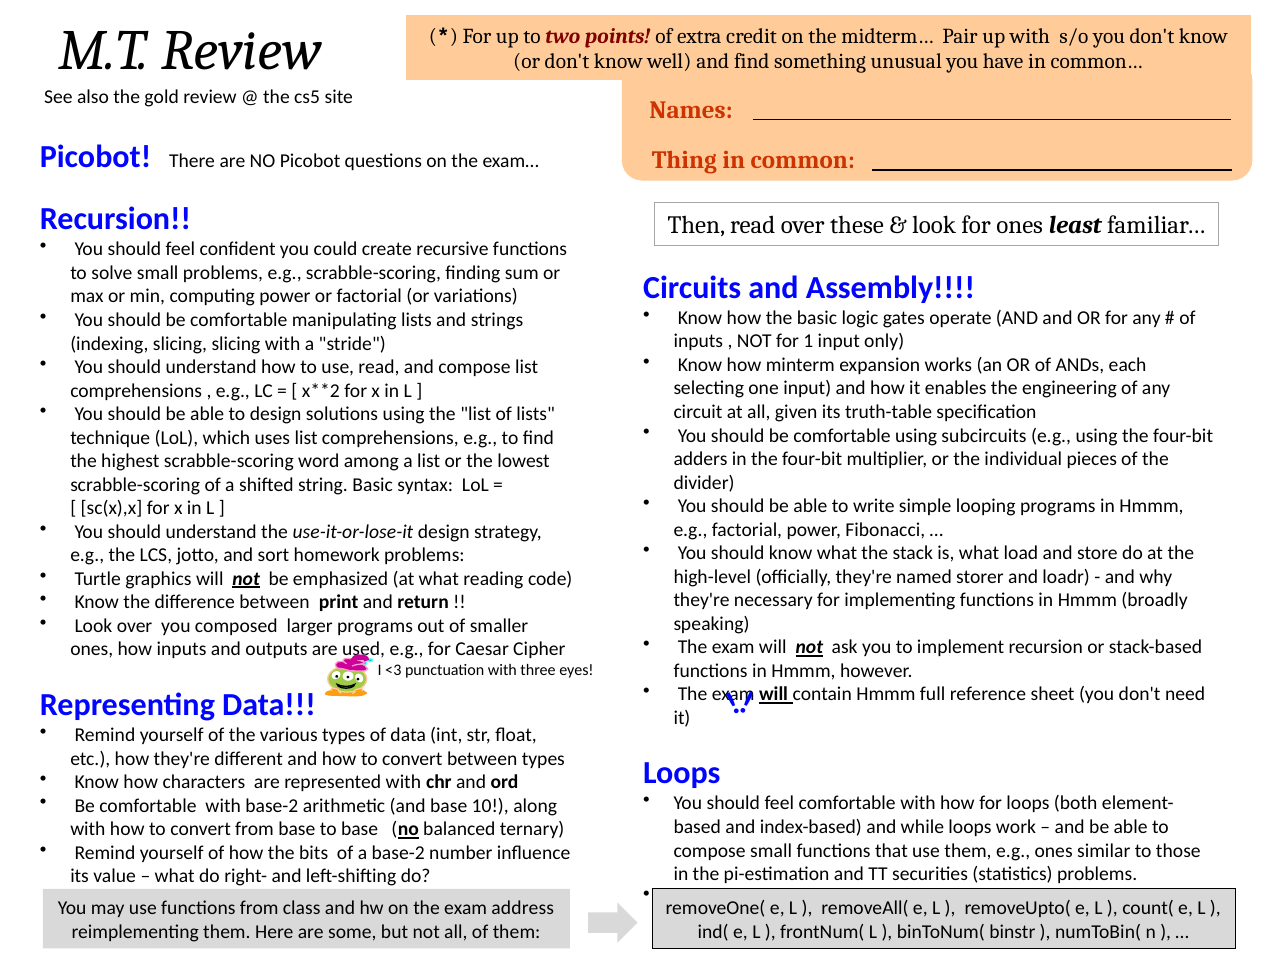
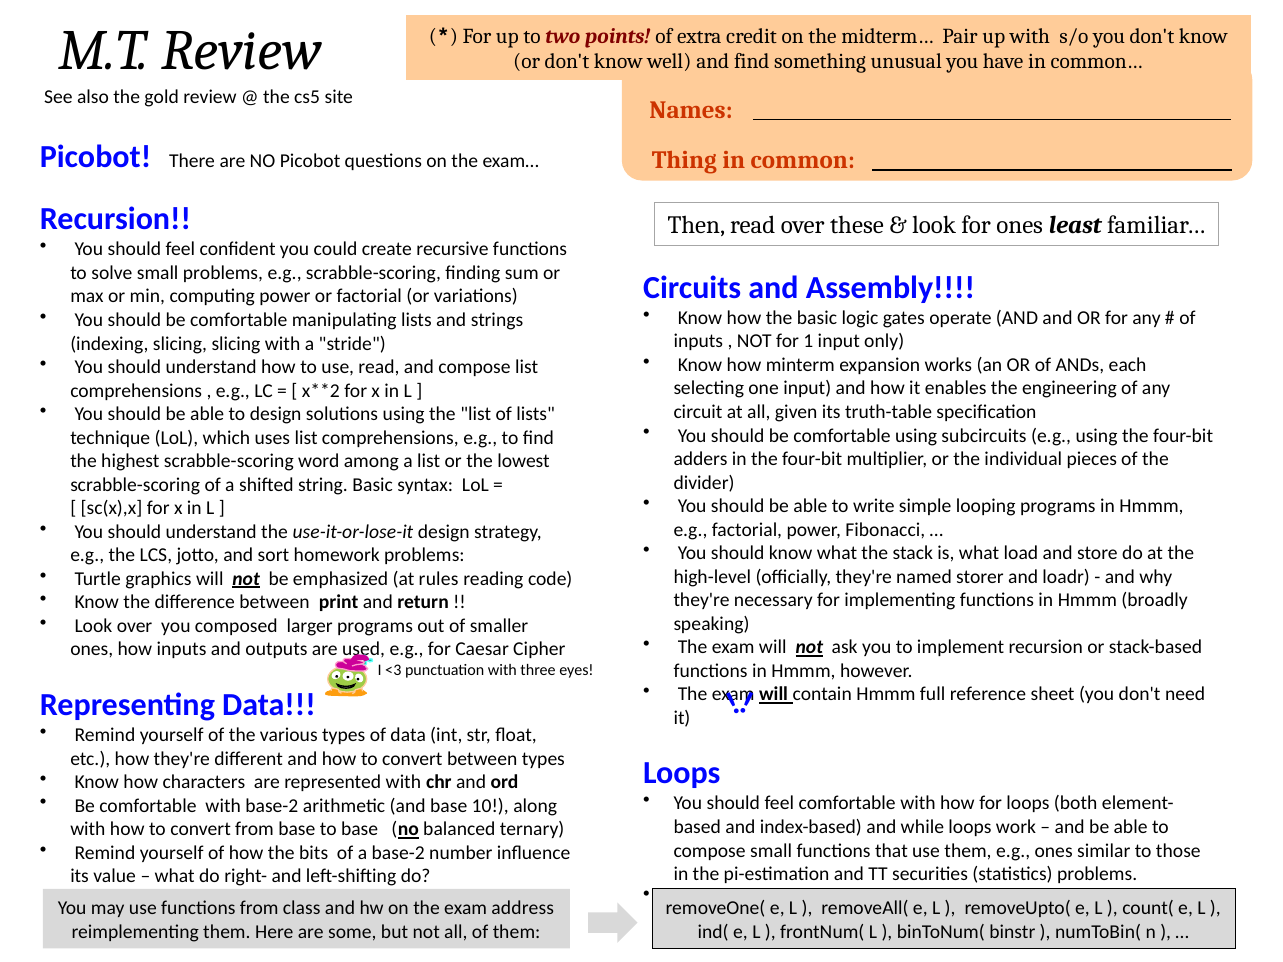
at what: what -> rules (439, 579)
